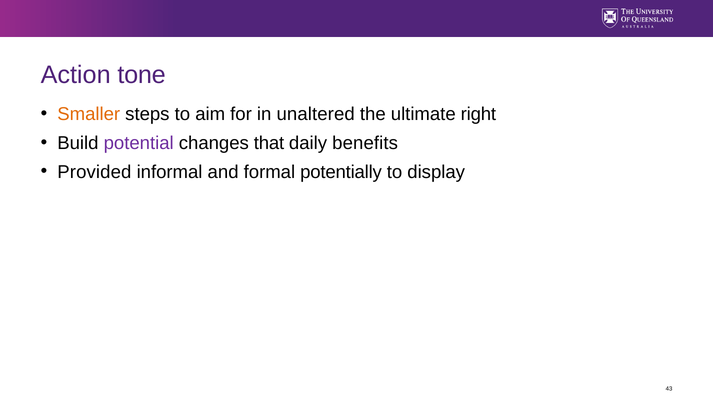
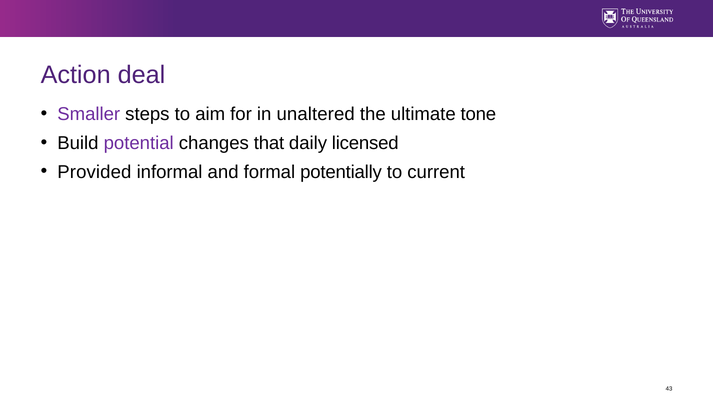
tone: tone -> deal (141, 75)
Smaller colour: orange -> purple (89, 114)
right: right -> tone (478, 114)
benefits: benefits -> licensed (365, 143)
display: display -> current (436, 172)
